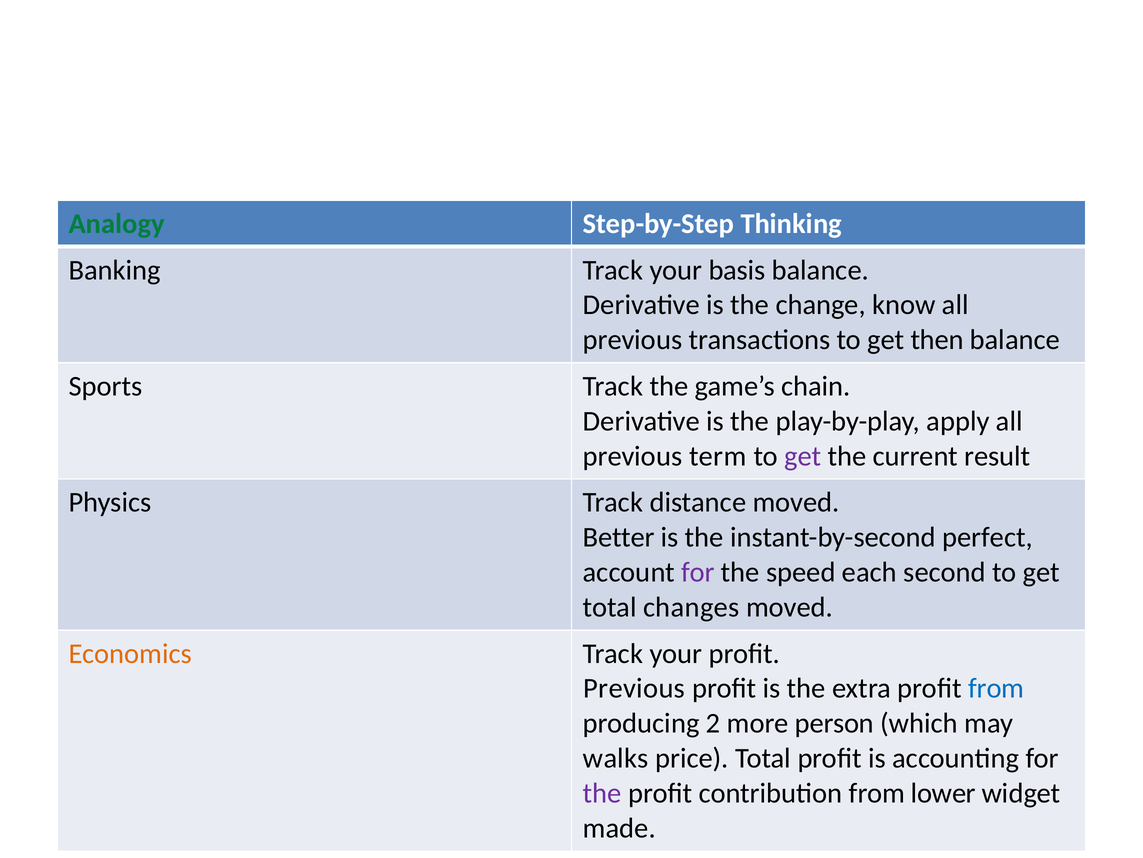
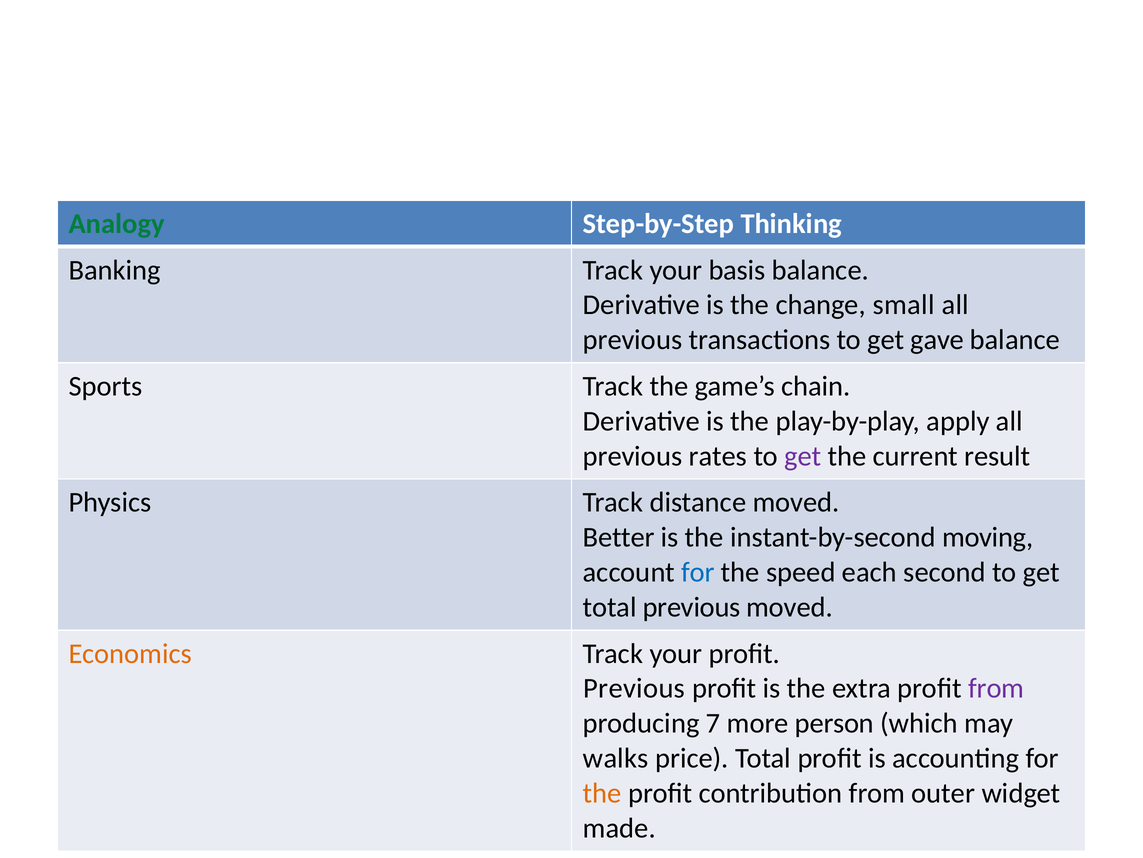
know: know -> small (904, 305)
then: then -> gave (937, 340)
term: term -> rates (718, 456)
perfect: perfect -> moving (988, 537)
for colour: purple -> blue (698, 572)
total changes: changes -> previous (692, 607)
from colour: blue -> purple (996, 688)
2: 2 -> 7 (713, 723)
the colour: purple -> orange (602, 793)
lower: lower -> outer (943, 793)
